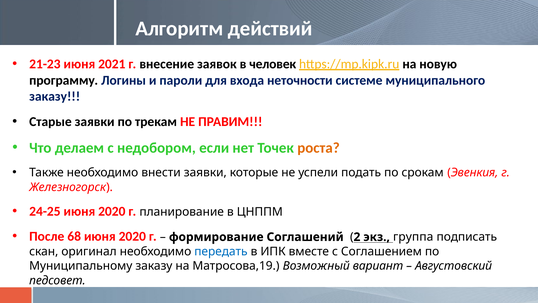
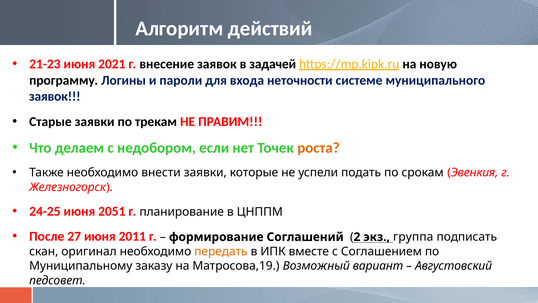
человек: человек -> задачей (273, 64)
заказу: заказу -> заявок (55, 96)
24-25 июня 2020: 2020 -> 2051 (112, 211)
68: 68 -> 27 (74, 236)
2020: 2020 -> 2011 (132, 236)
передать colour: blue -> orange (221, 251)
